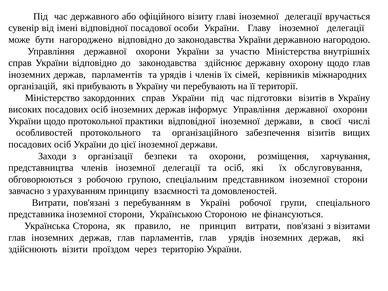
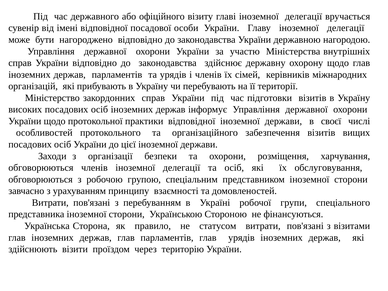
представництва: представництва -> обговорюються (41, 168)
принцип: принцип -> статусом (218, 226)
